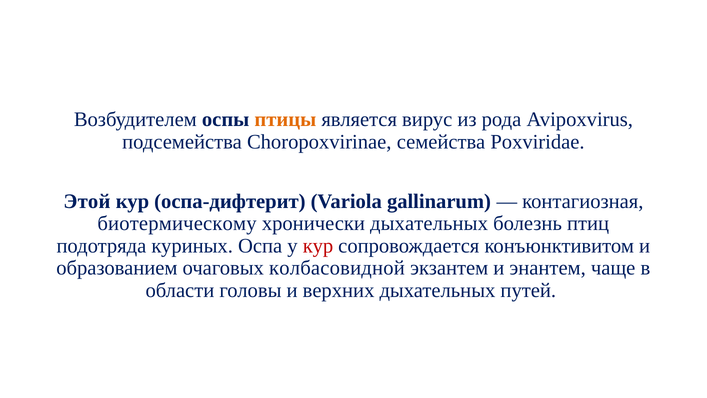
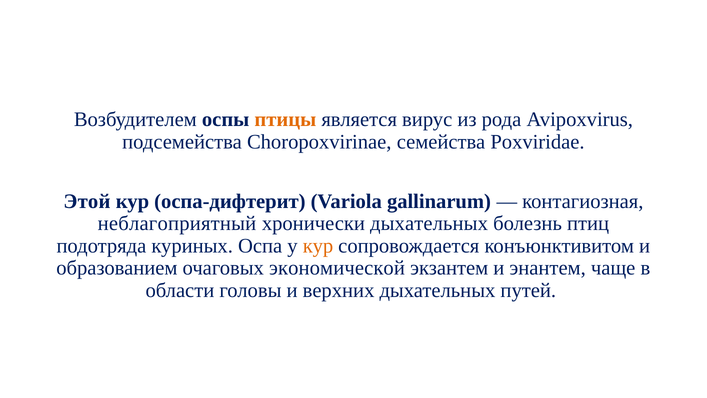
биотермическому: биотермическому -> неблагоприятный (177, 223)
кур colour: red -> orange (318, 246)
колбасовидной: колбасовидной -> экономической (337, 268)
